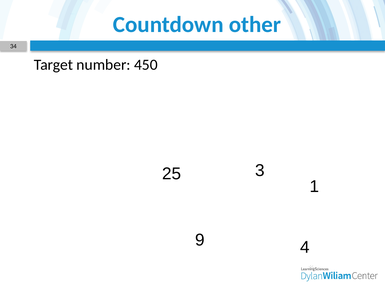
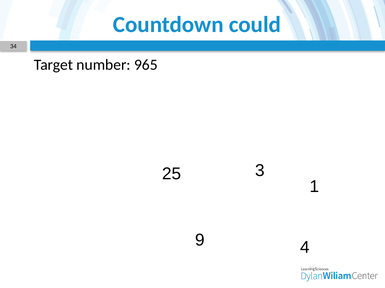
other: other -> could (255, 25)
450: 450 -> 965 (146, 65)
